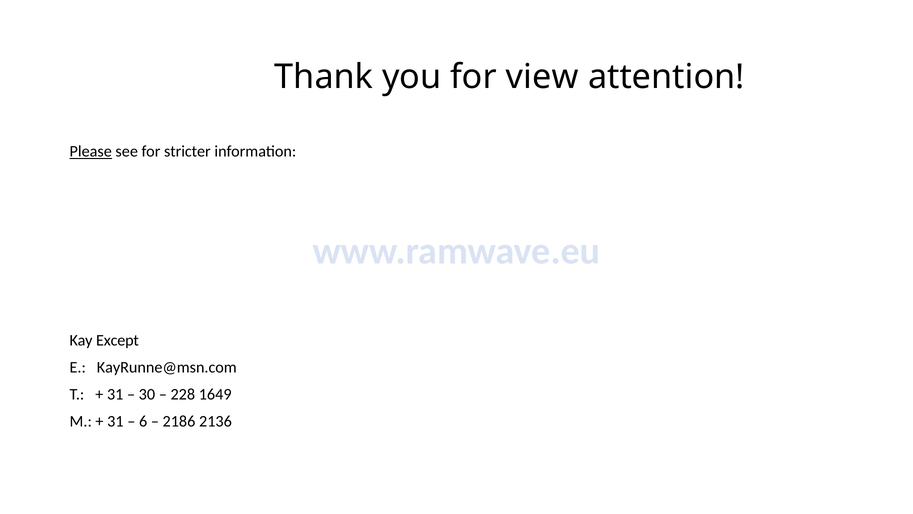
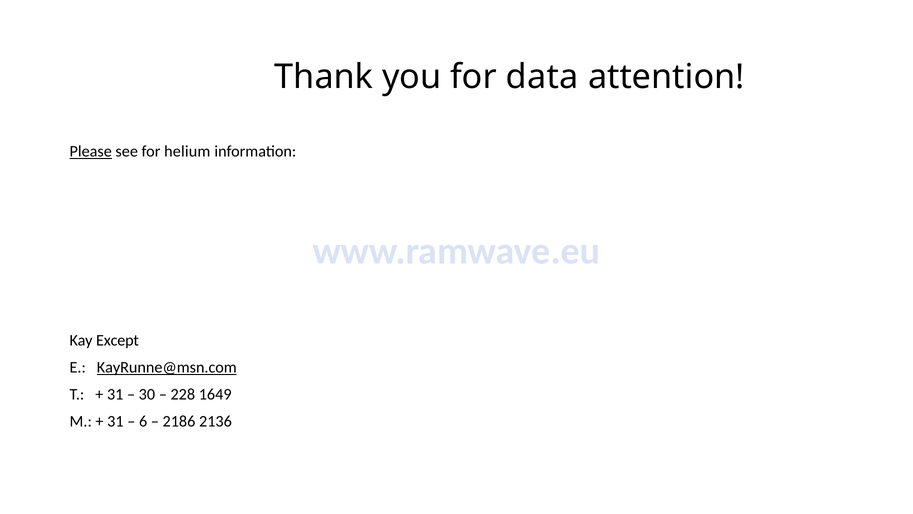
view: view -> data (542, 77)
stricter: stricter -> helium (187, 151)
KayRunne@msn.com underline: none -> present (167, 367)
